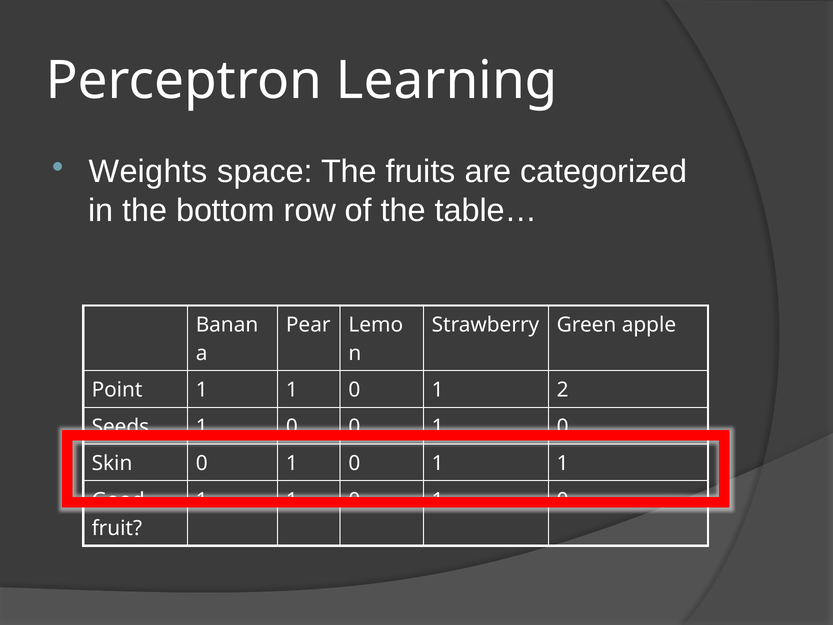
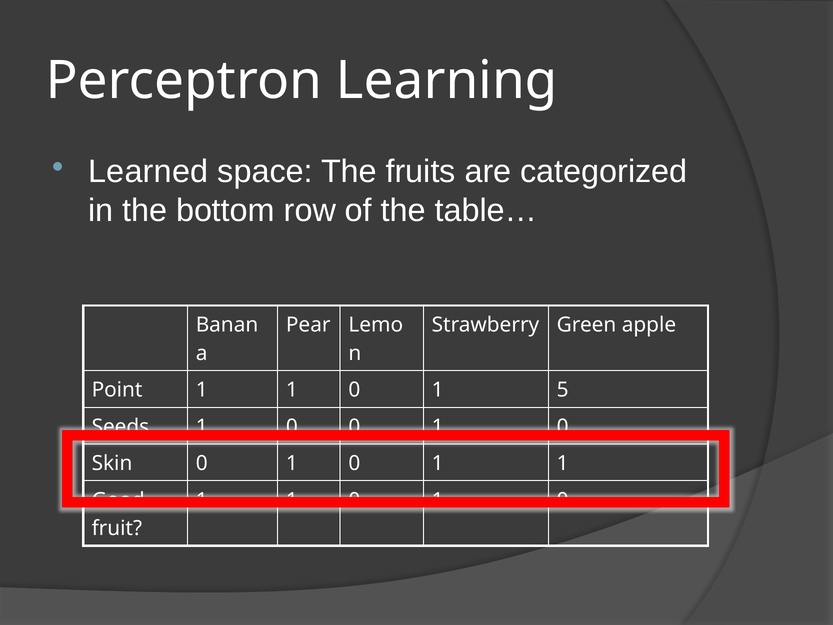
Weights: Weights -> Learned (148, 172)
2: 2 -> 5 (563, 390)
